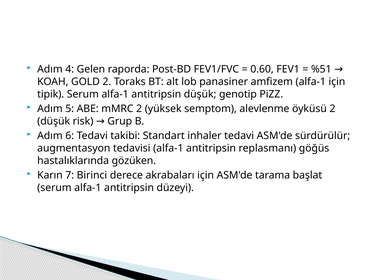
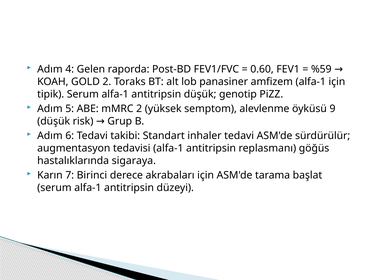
%51: %51 -> %59 (321, 69)
öyküsü 2: 2 -> 9 (332, 109)
gözüken: gözüken -> sigaraya (134, 161)
